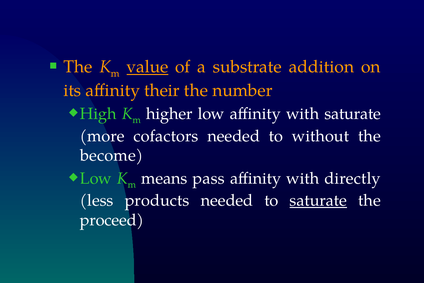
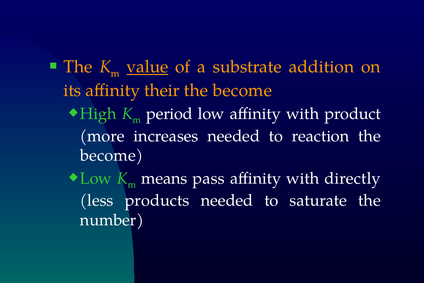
number: number -> become (242, 90)
higher: higher -> period (169, 114)
with saturate: saturate -> product (353, 114)
cofactors: cofactors -> increases (166, 136)
without: without -> reaction (321, 136)
saturate underline: present -> none (318, 200)
proceed: proceed -> number (112, 220)
